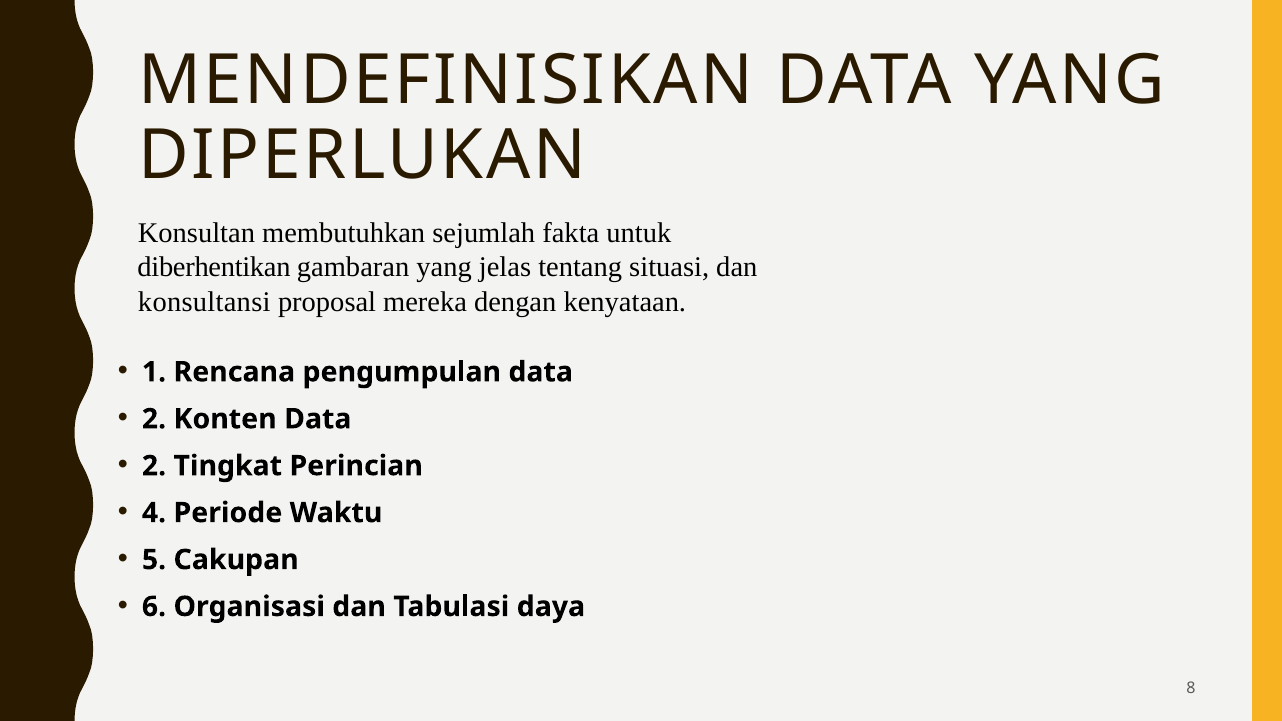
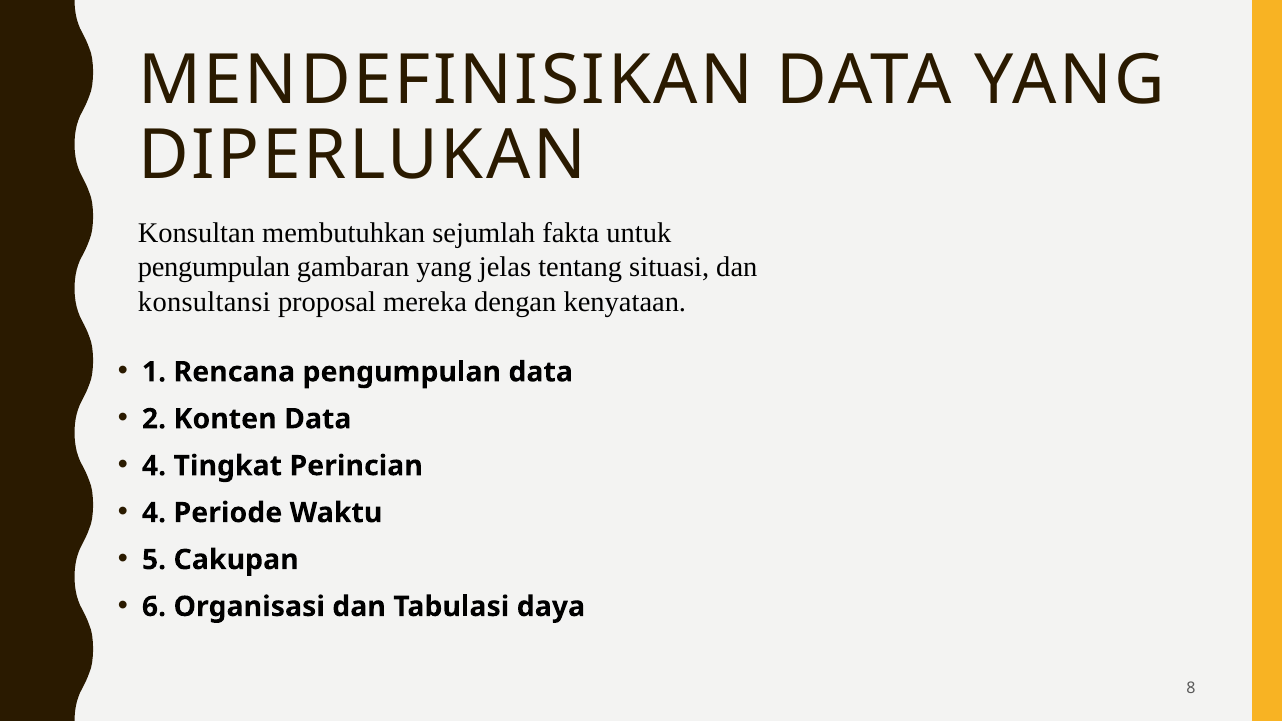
diberhentikan: diberhentikan -> pengumpulan (214, 268)
2: 2 -> 4 (154, 466)
